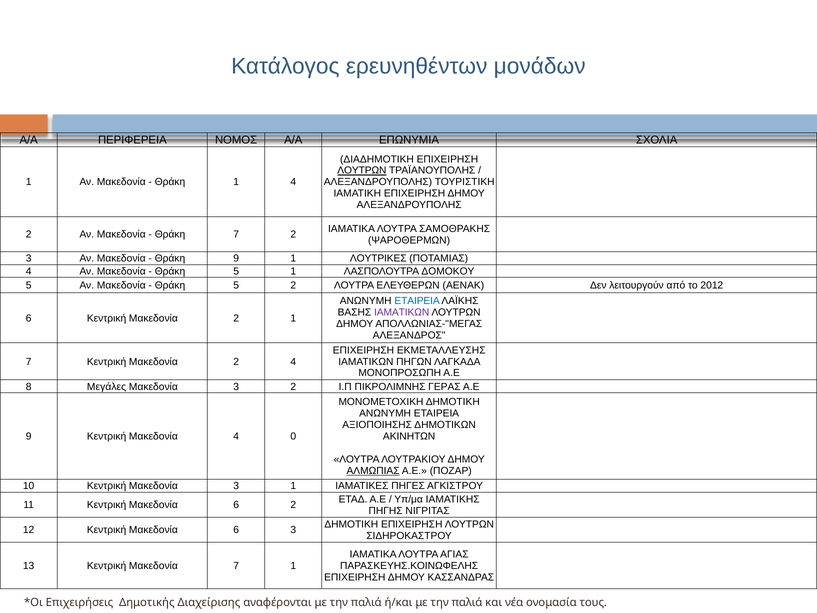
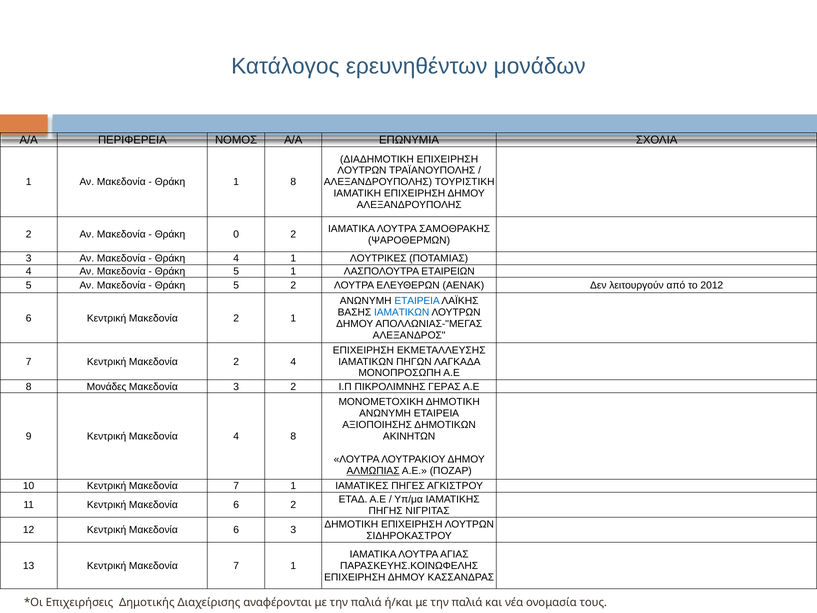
ΛΟΥΤΡΩΝ underline: present -> none (362, 171)
1 4: 4 -> 8 (293, 182)
Θράκη 7: 7 -> 0 (236, 234)
Θράκη 9: 9 -> 4 (236, 258)
ΔΟΜΟΚΟΥ: ΔΟΜΟΚΟΥ -> ΕΤΑΙΡΕΙΩΝ (448, 271)
ΙΑΜΑΤΙΚΩΝ colour: purple -> blue (402, 312)
Μεγάλες: Μεγάλες -> Μονάδες (107, 387)
4 0: 0 -> 8 (293, 436)
10 Κεντρική Μακεδονία 3: 3 -> 7 (236, 486)
